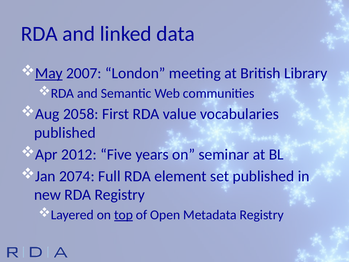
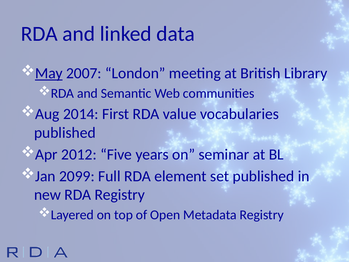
2058: 2058 -> 2014 (81, 114)
2074: 2074 -> 2099 (77, 176)
top underline: present -> none (124, 215)
